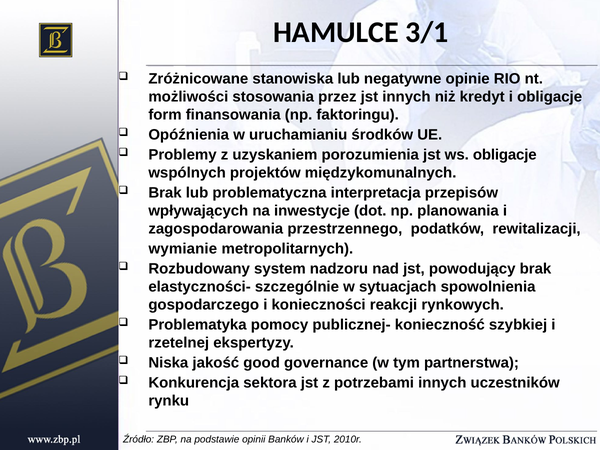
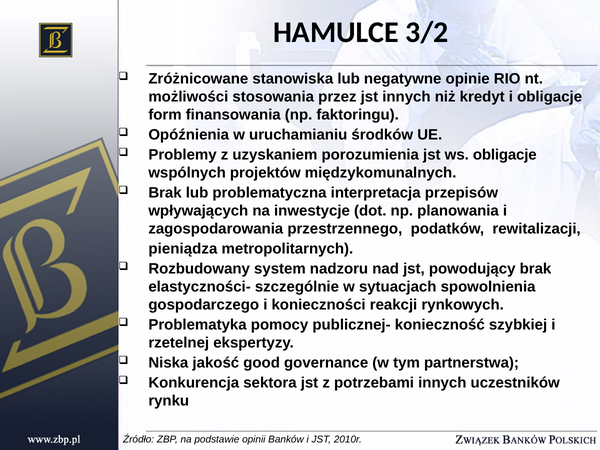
3/1: 3/1 -> 3/2 (427, 32)
wymianie: wymianie -> pieniądza (183, 249)
